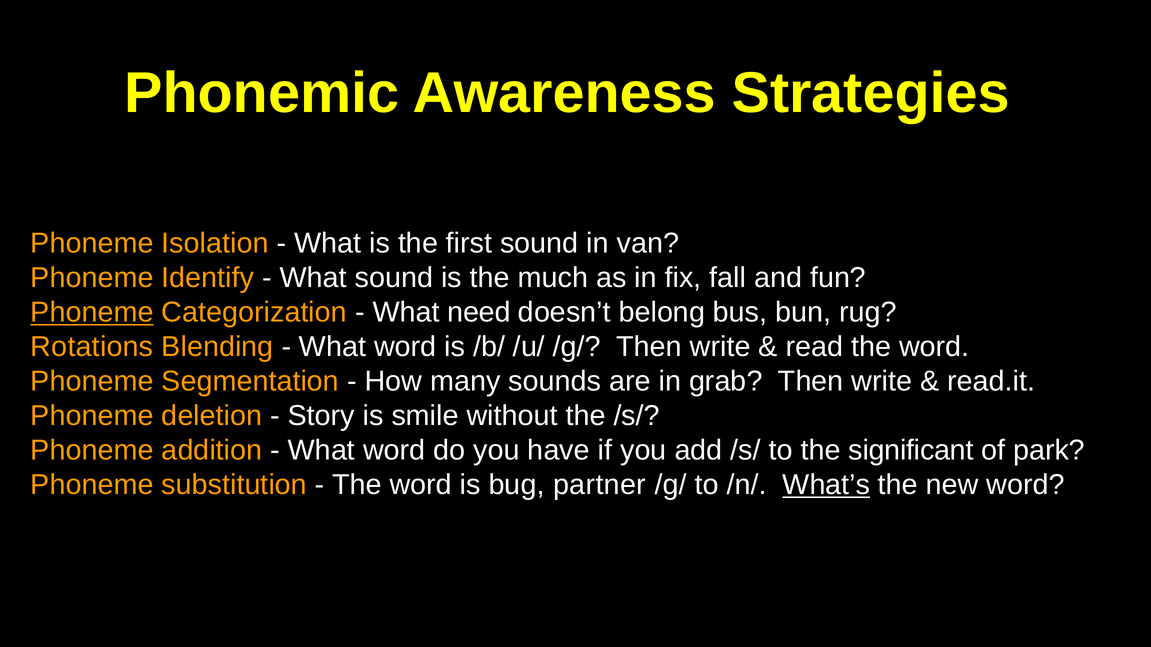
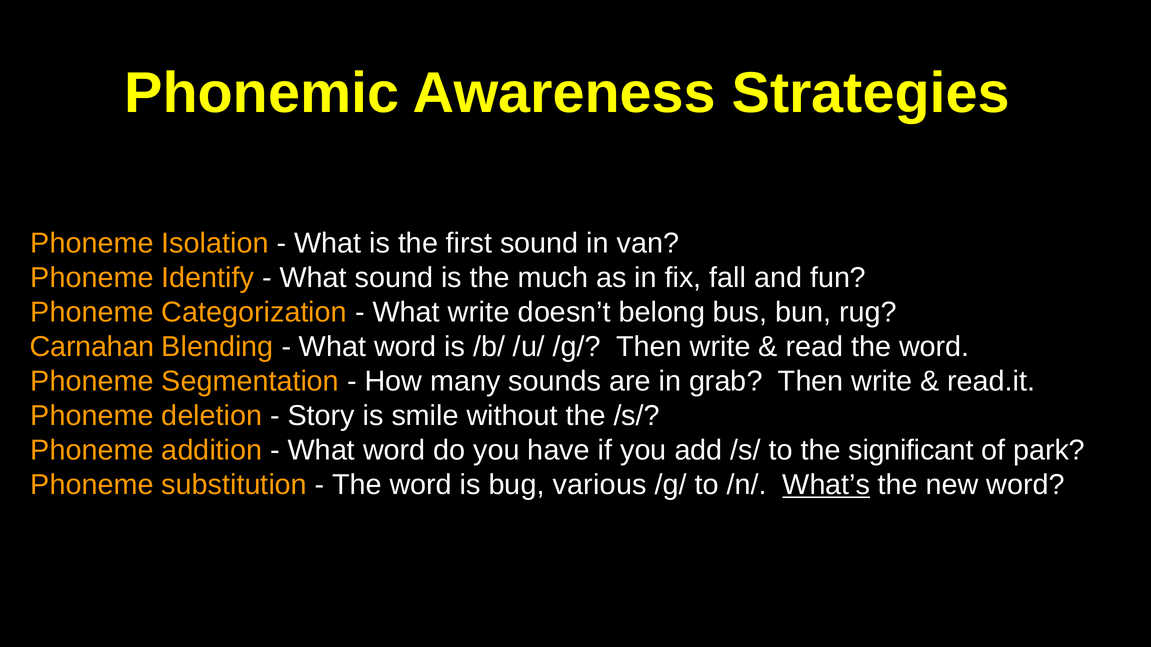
Phoneme underline: present -> none (92, 313)
What need: need -> write (479, 313)
Rotations: Rotations -> Carnahan (92, 347)
partner: partner -> various (600, 485)
